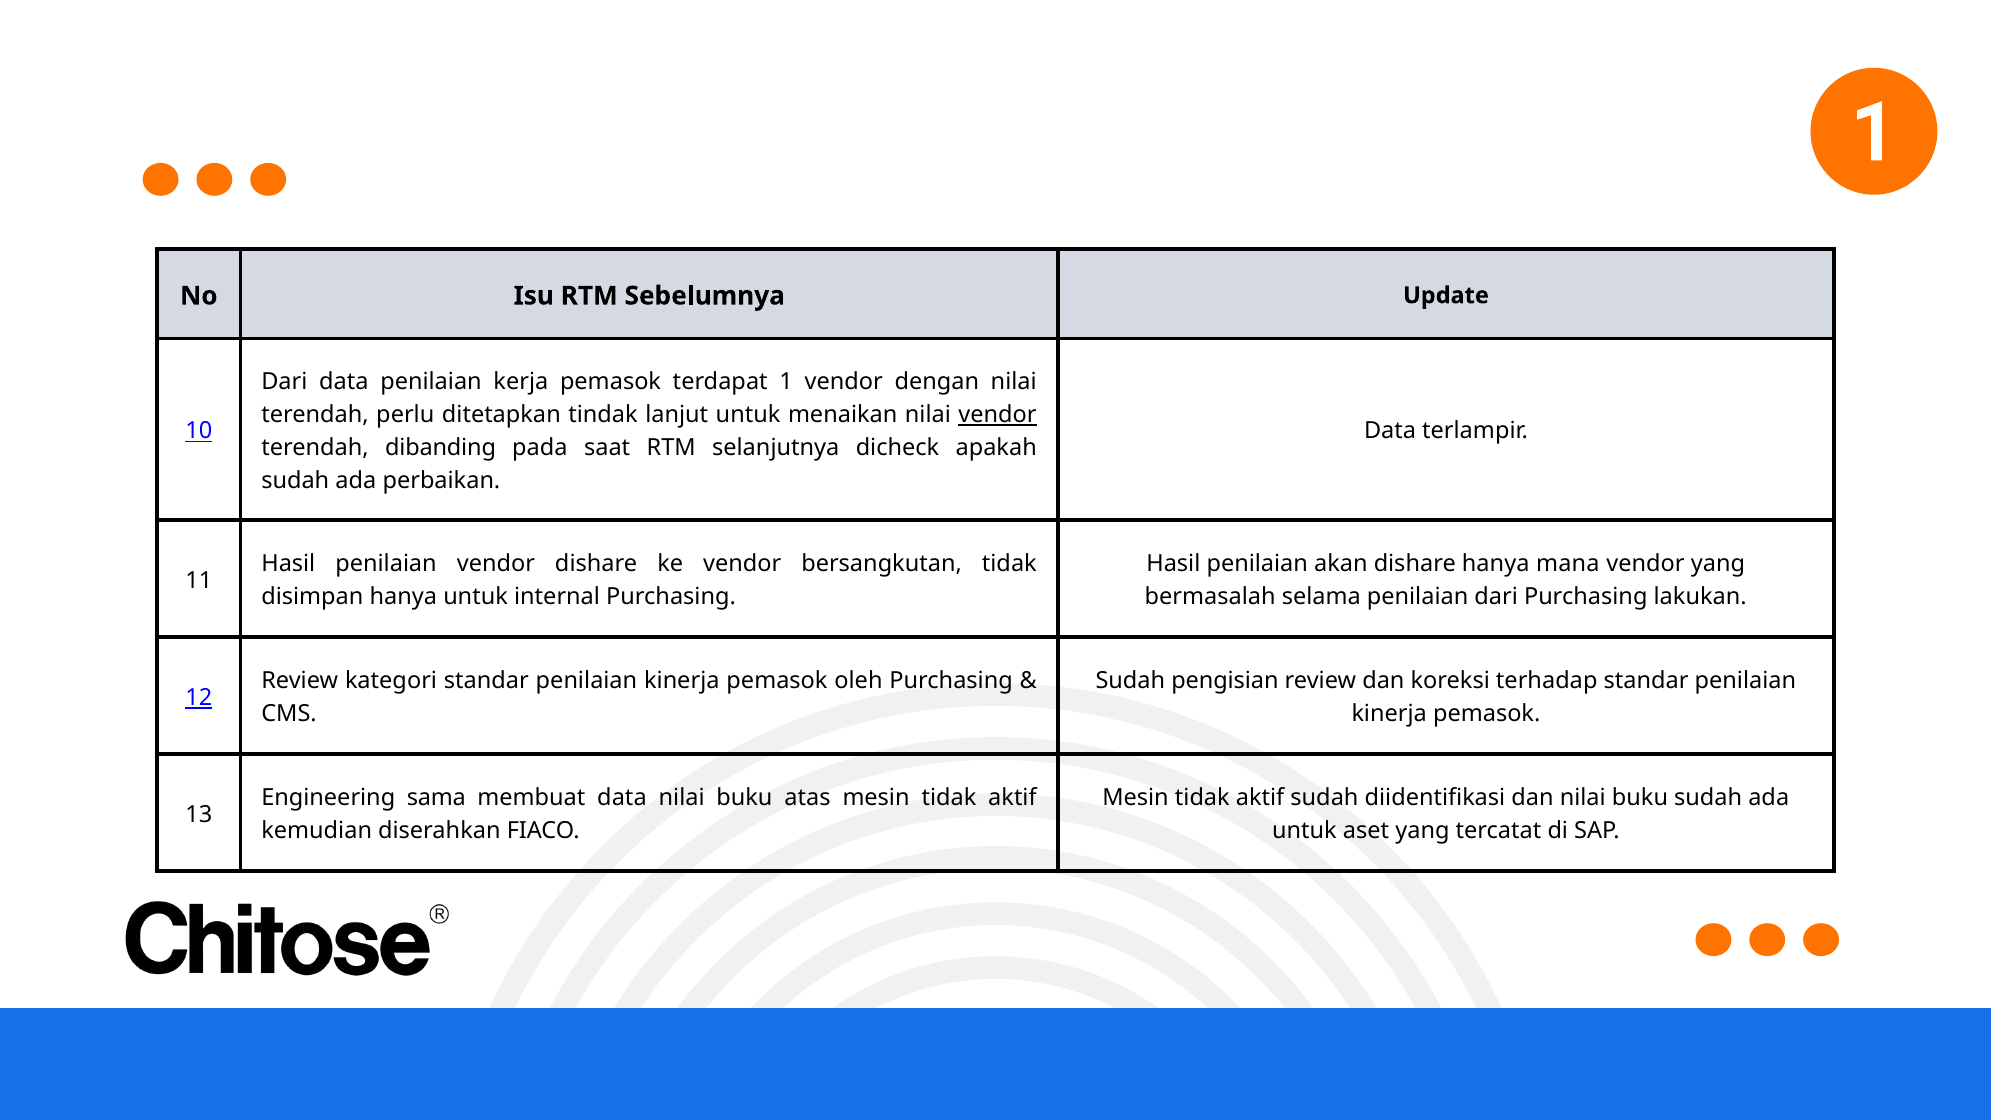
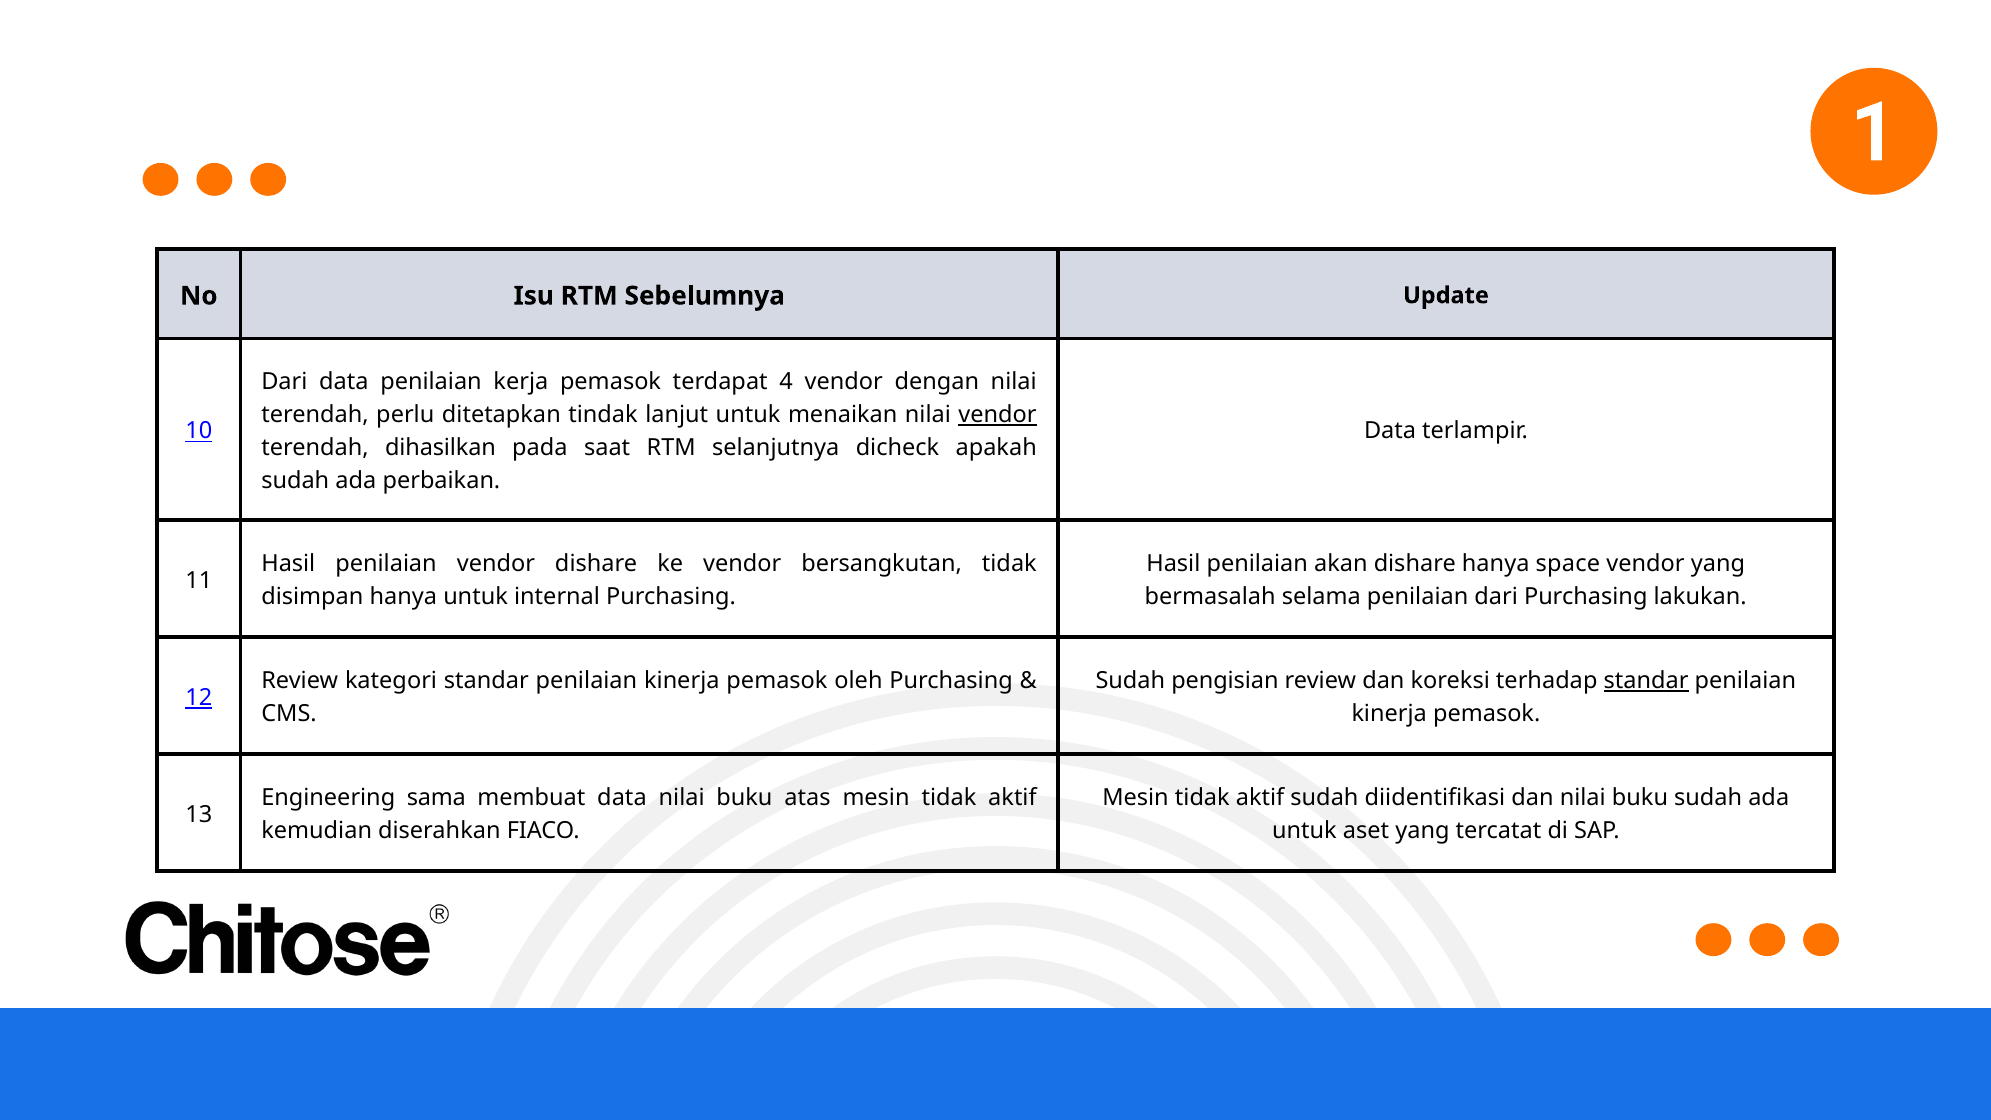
1: 1 -> 4 (786, 382)
dibanding: dibanding -> dihasilkan (441, 448)
mana: mana -> space (1568, 564)
standar underline: none -> present (1646, 681)
